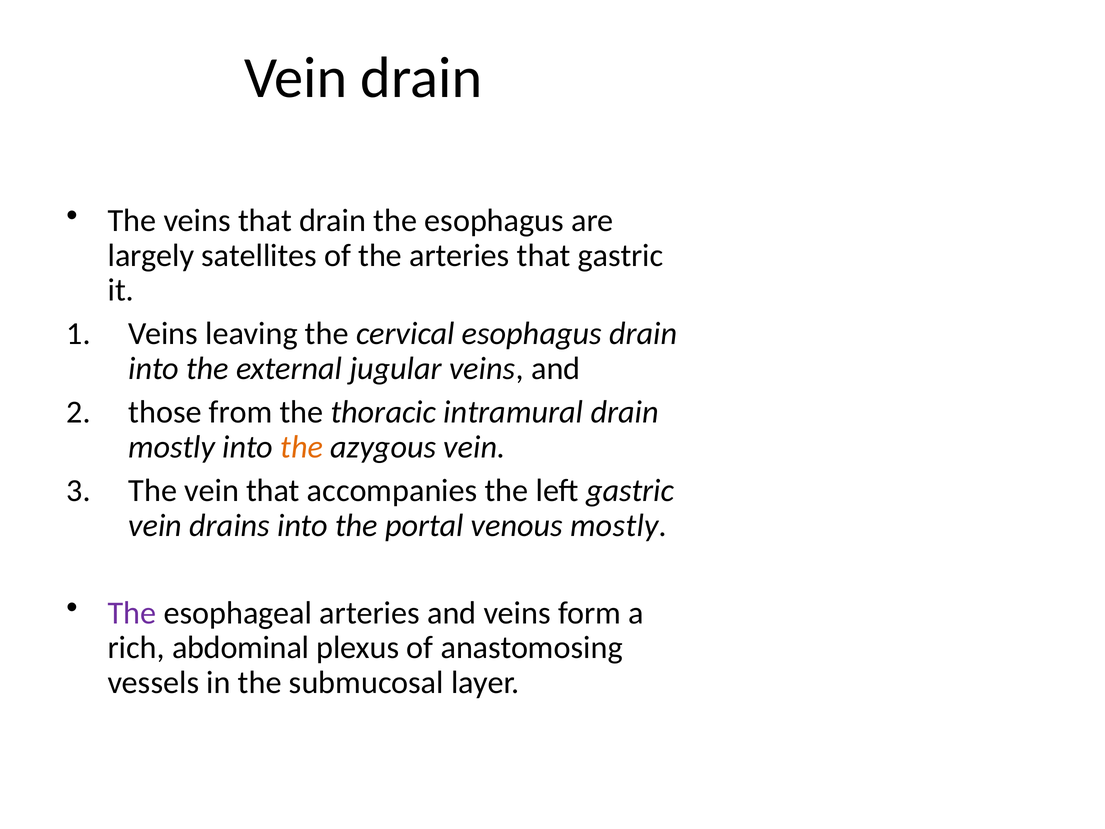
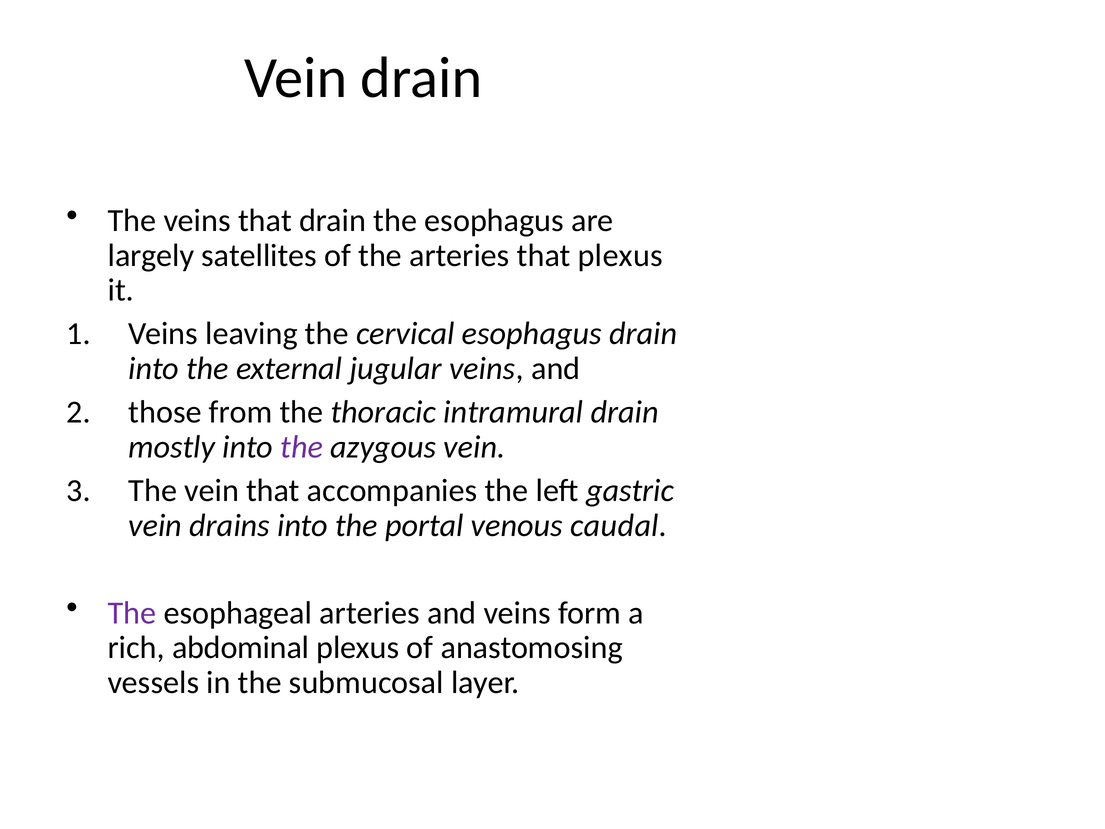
that gastric: gastric -> plexus (620, 255)
the colour: orange -> purple (302, 447)
venous mostly: mostly -> caudal (619, 525)
